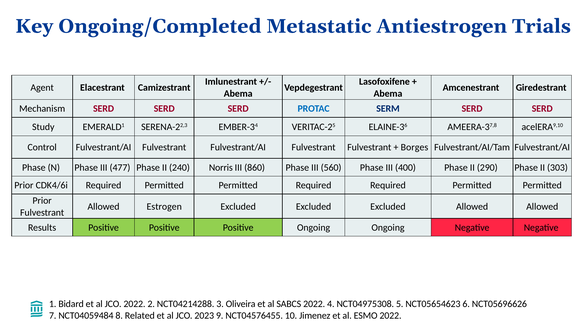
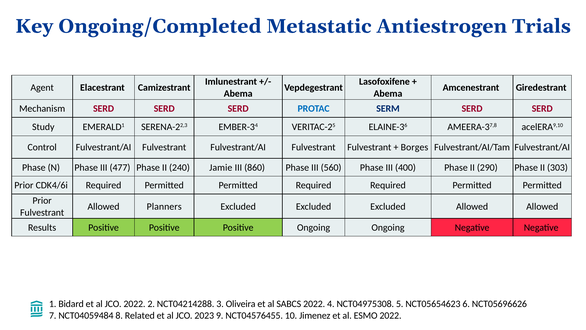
Norris: Norris -> Jamie (221, 167)
Estrogen: Estrogen -> Planners (164, 206)
